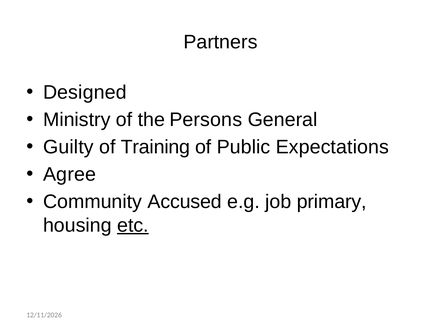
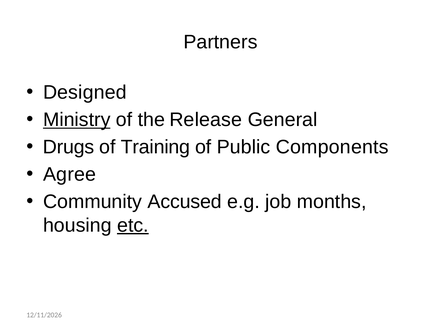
Ministry underline: none -> present (77, 120)
Persons: Persons -> Release (206, 120)
Guilty: Guilty -> Drugs (69, 147)
Expectations: Expectations -> Components (332, 147)
primary: primary -> months (332, 202)
